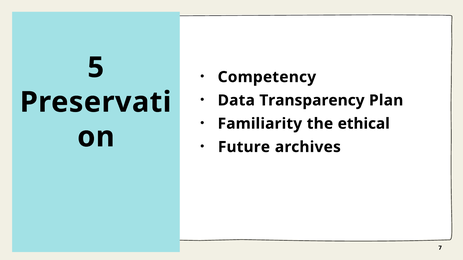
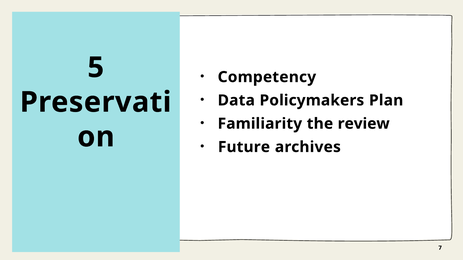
Transparency: Transparency -> Policymakers (312, 101)
ethical: ethical -> review (364, 124)
